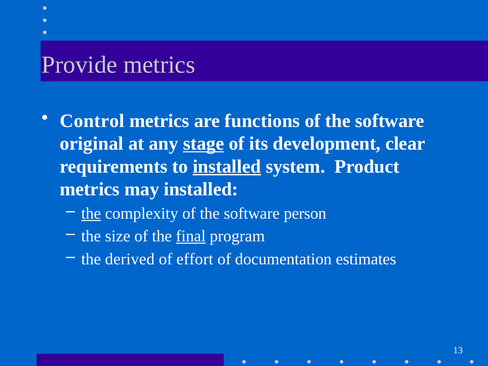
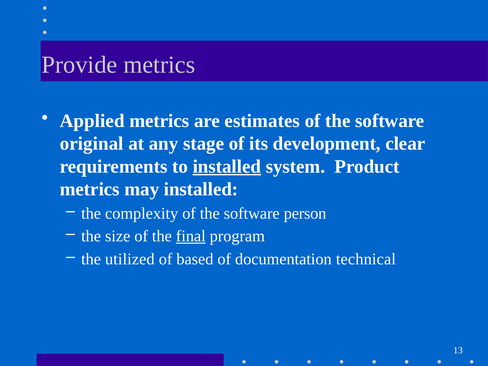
Control: Control -> Applied (92, 121)
functions: functions -> estimates (262, 121)
stage underline: present -> none (204, 144)
the underline: present -> none (91, 213)
derived: derived -> utilized (130, 259)
effort: effort -> based (195, 259)
estimates: estimates -> technical (366, 259)
